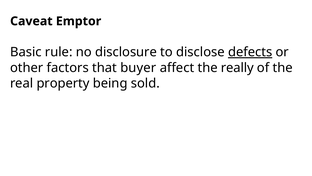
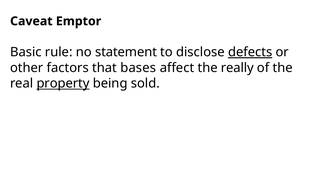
disclosure: disclosure -> statement (126, 52)
buyer: buyer -> bases (138, 68)
property underline: none -> present (63, 83)
